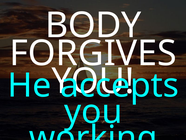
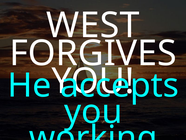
BODY: BODY -> WEST (93, 25)
